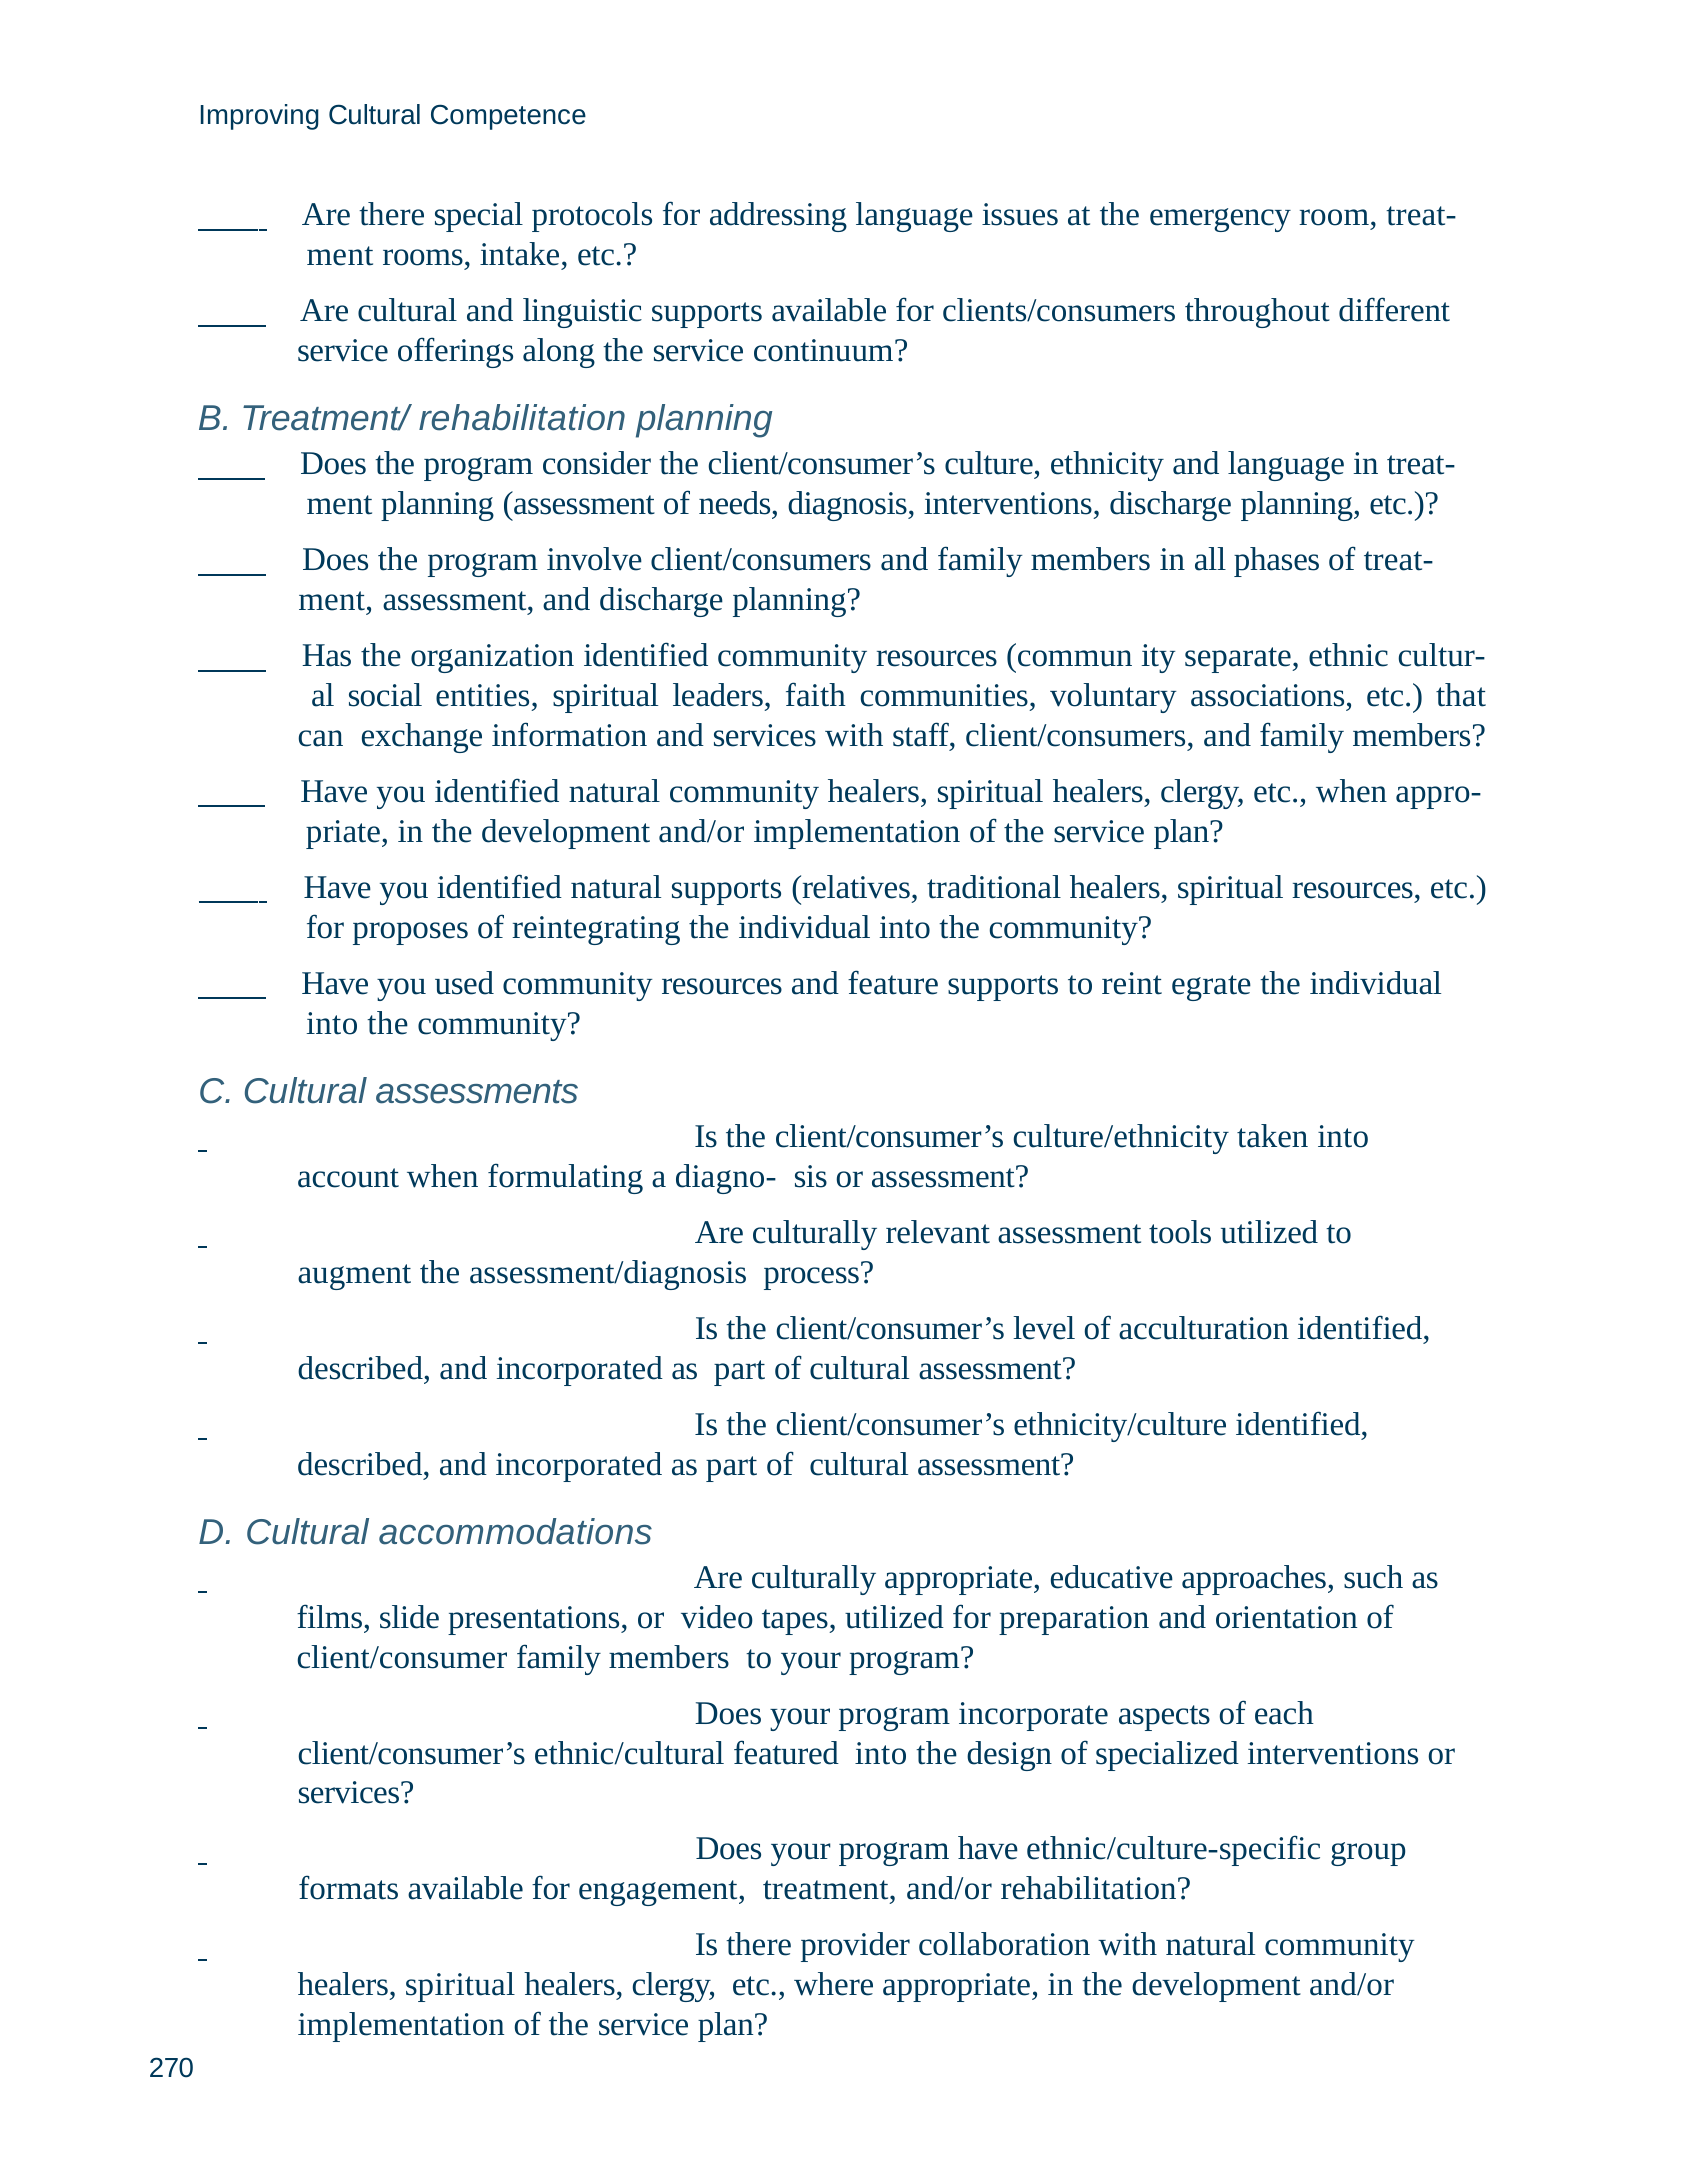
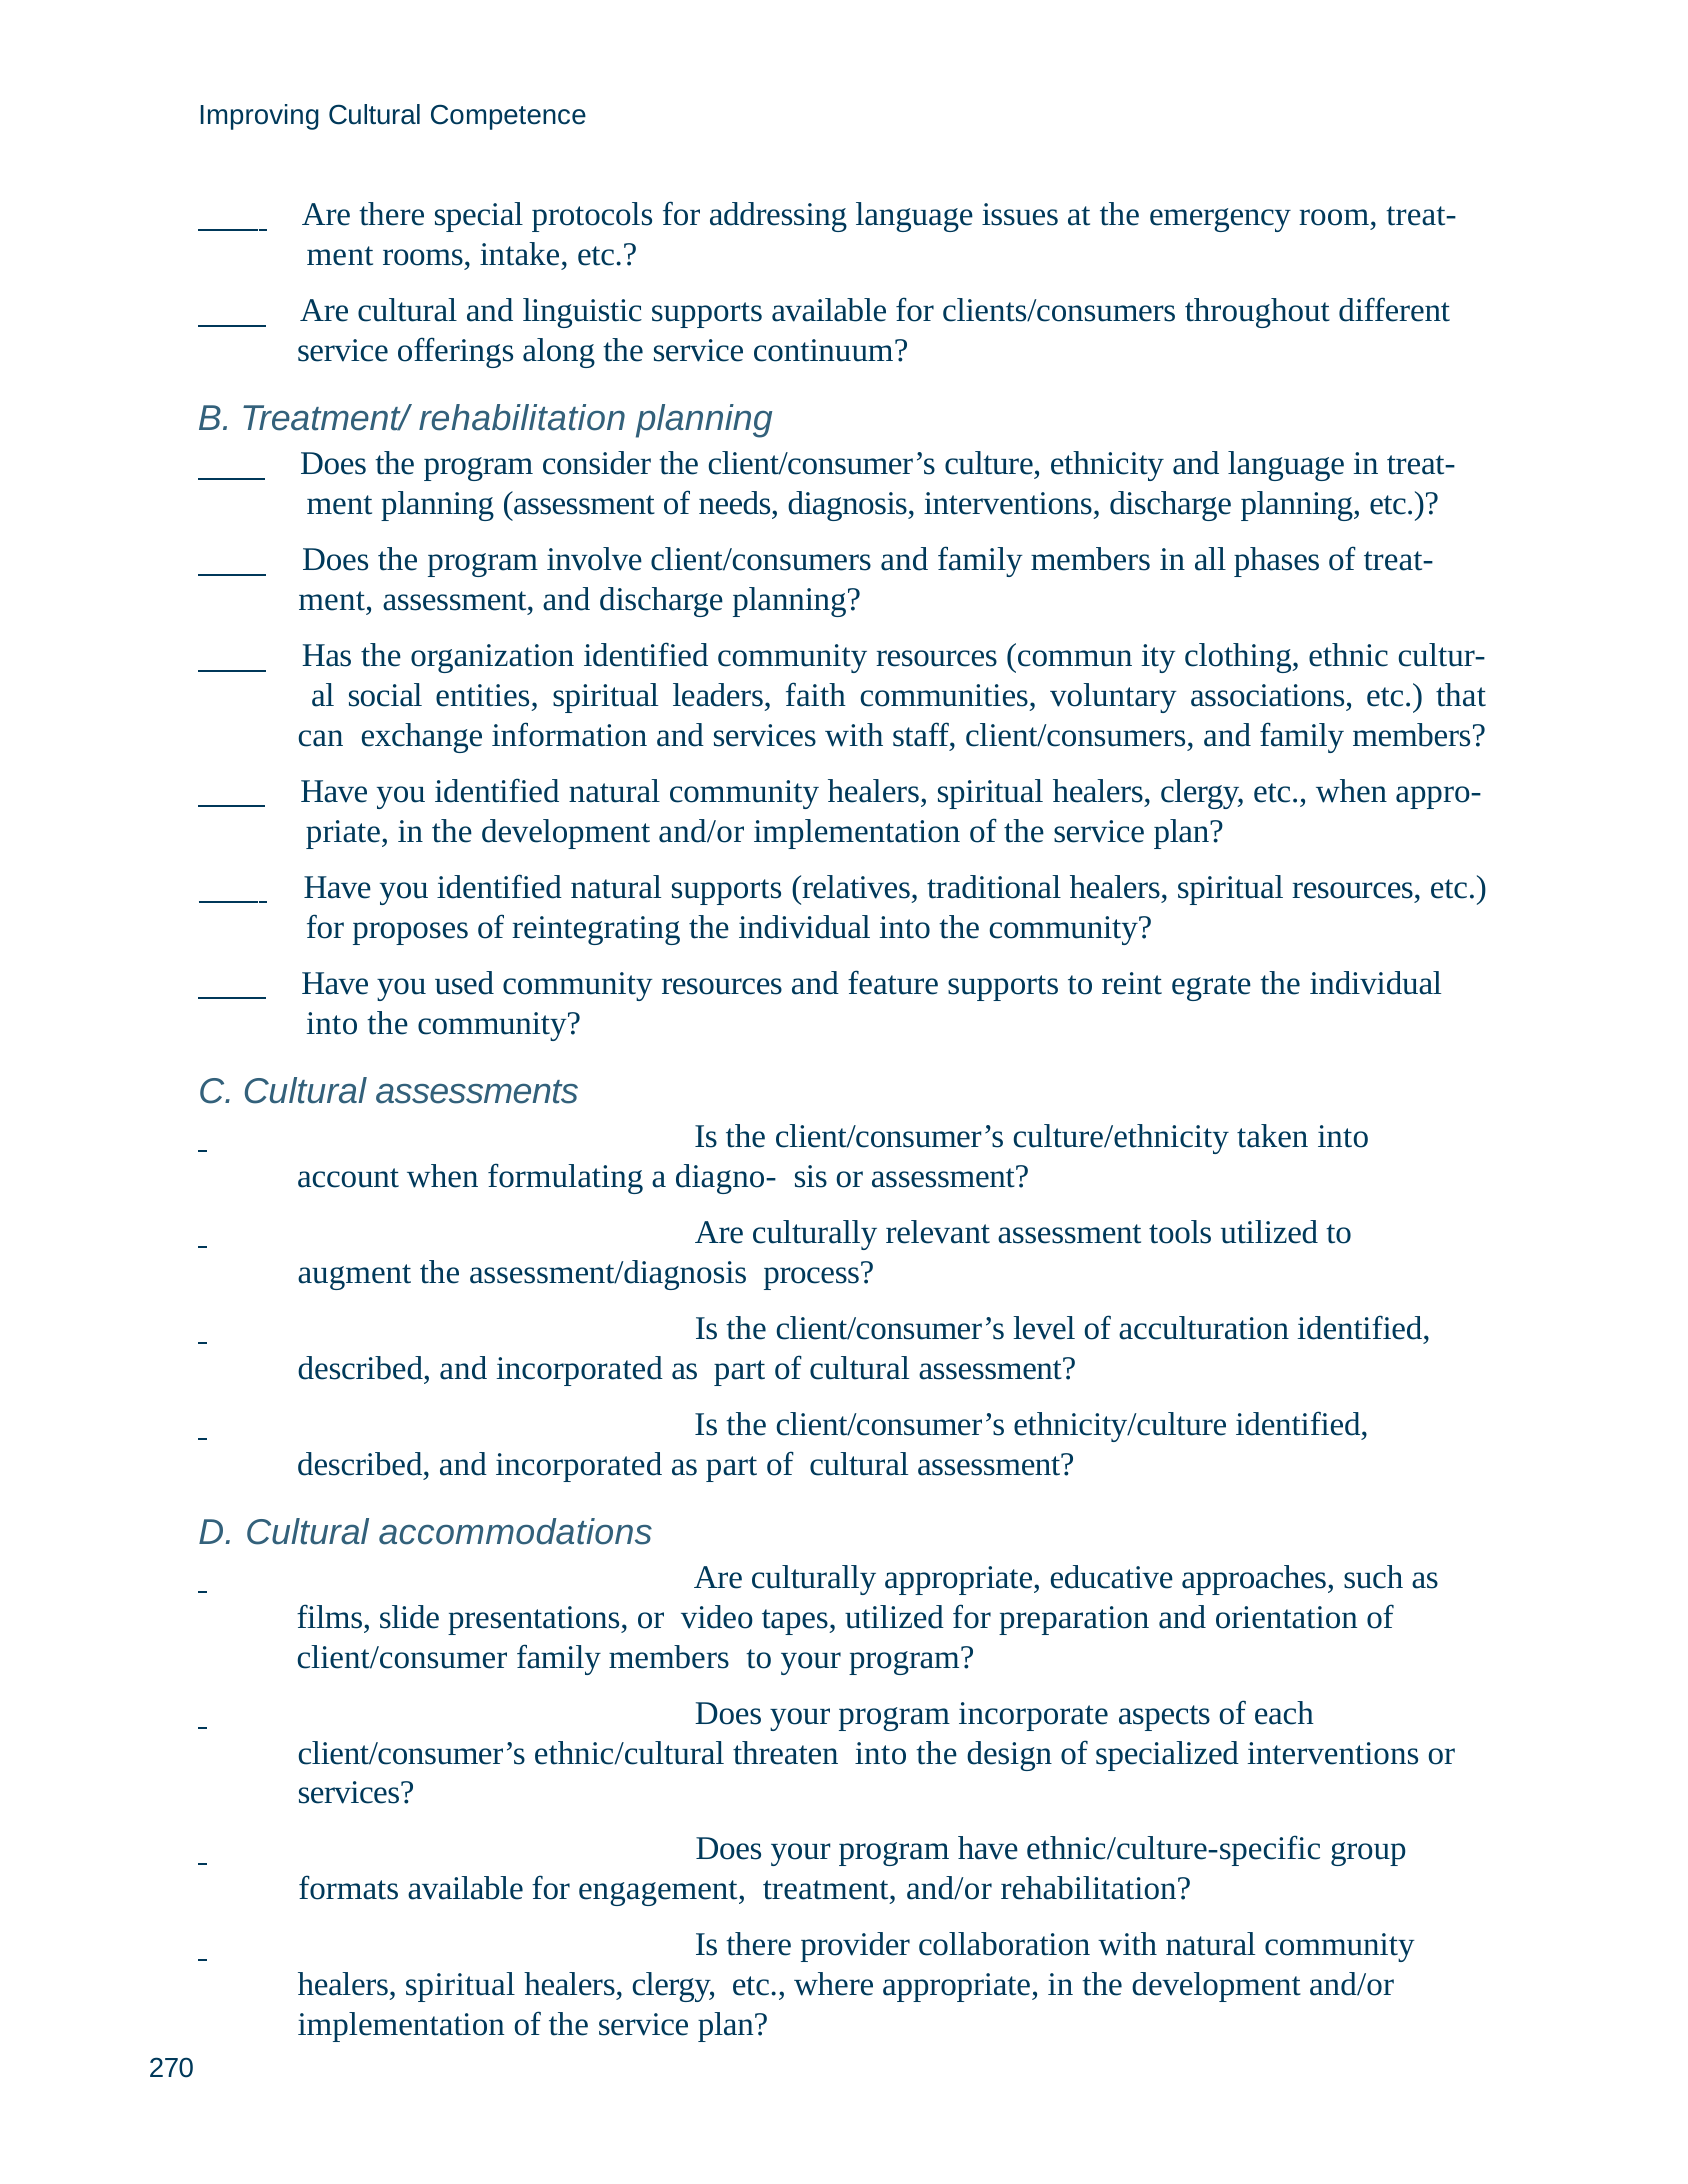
separate: separate -> clothing (1242, 656)
featured: featured -> threaten (786, 1753)
